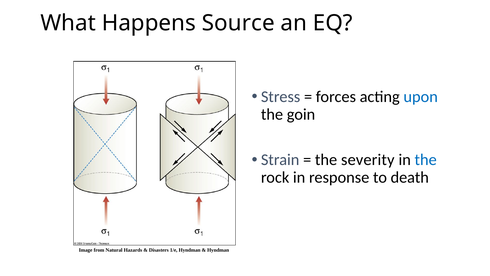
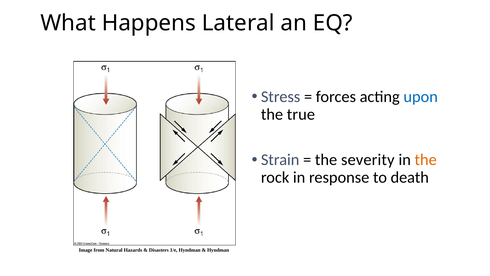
Source: Source -> Lateral (238, 23)
goin: goin -> true (301, 114)
the colour: blue -> orange (426, 160)
